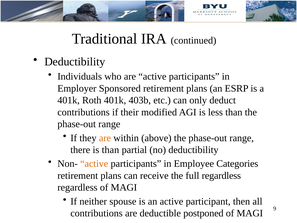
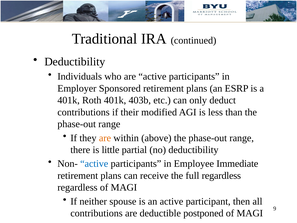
is than: than -> little (111, 150)
active colour: orange -> blue (94, 164)
Categories: Categories -> Immediate (237, 164)
